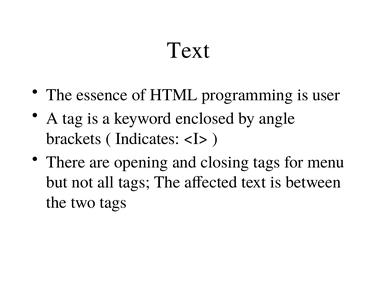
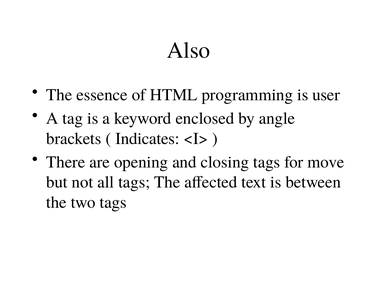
Text: Text -> Also (189, 50)
menu: menu -> move (326, 162)
